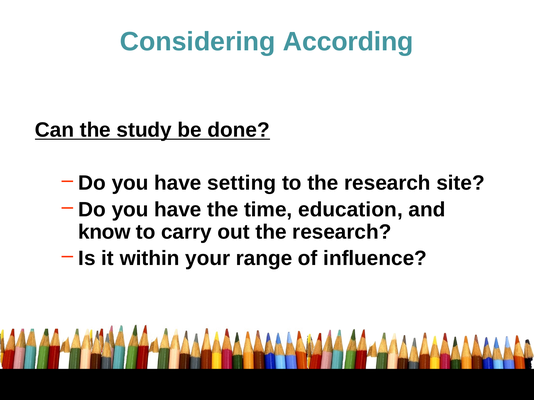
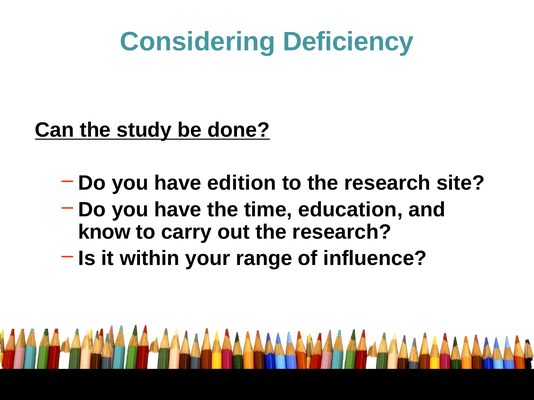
According: According -> Deficiency (348, 42)
setting: setting -> edition (242, 183)
